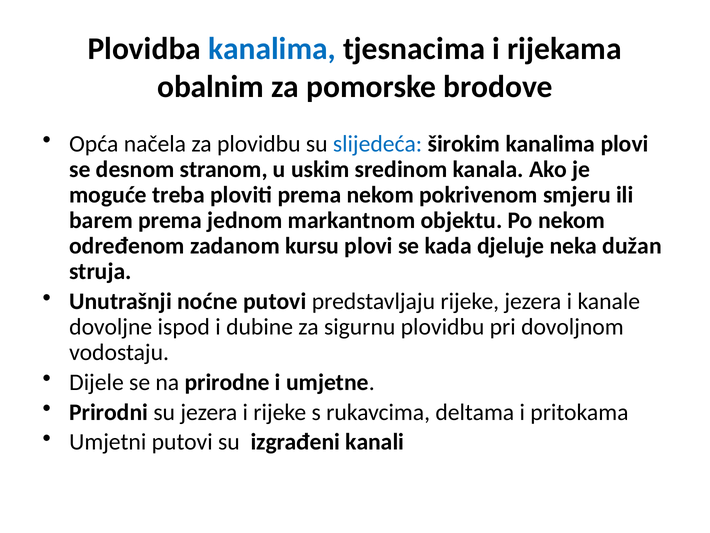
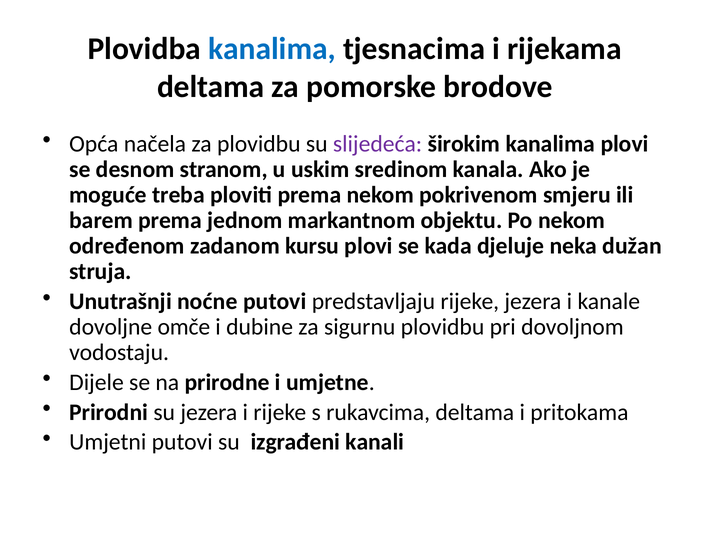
obalnim: obalnim -> deltama (211, 87)
slijedeća colour: blue -> purple (378, 144)
ispod: ispod -> omče (184, 327)
